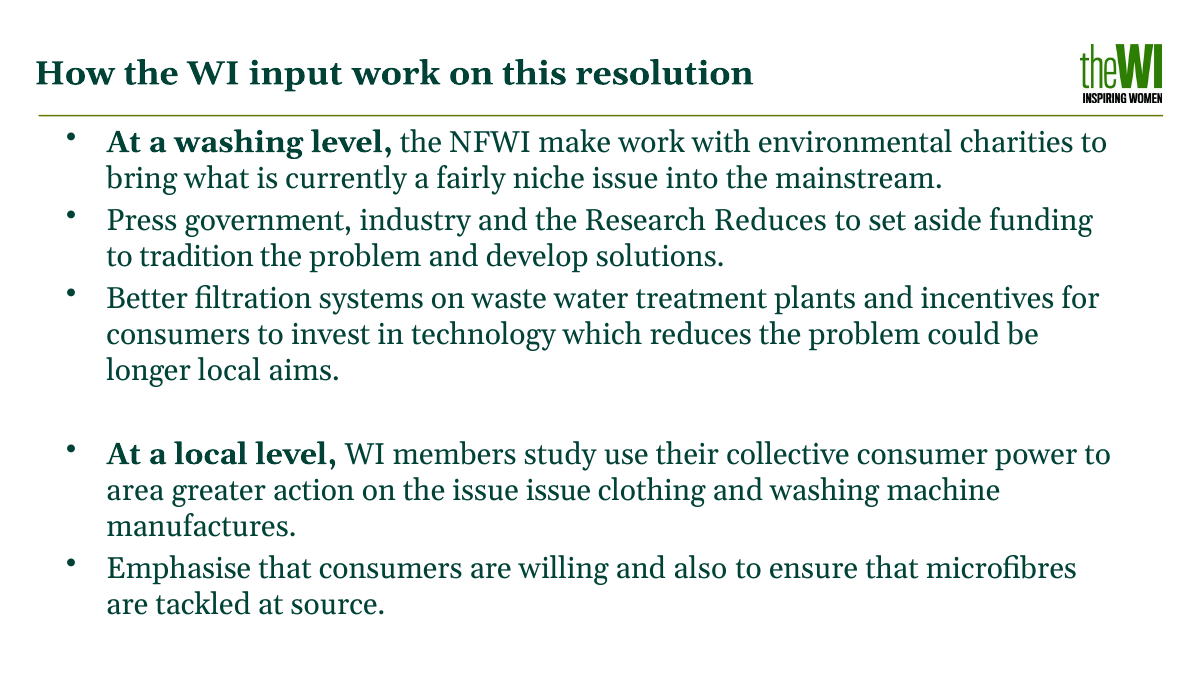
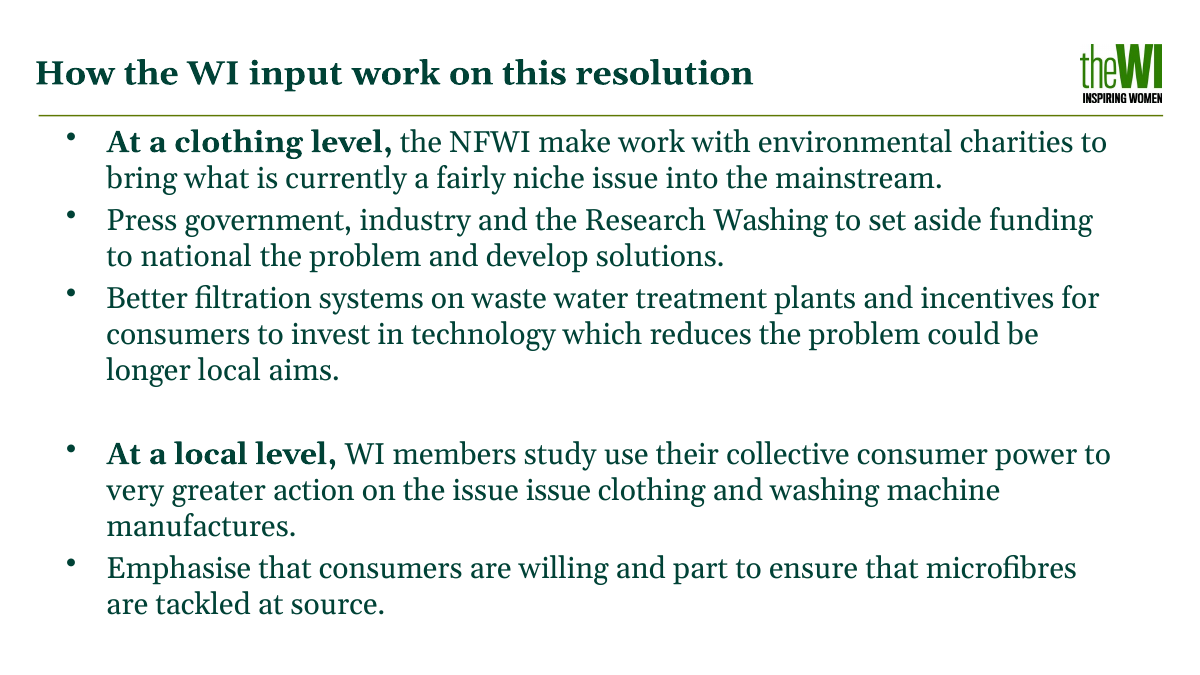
a washing: washing -> clothing (239, 142)
Research Reduces: Reduces -> Washing (771, 220)
tradition: tradition -> national (196, 256)
area: area -> very (135, 490)
also: also -> part (701, 568)
